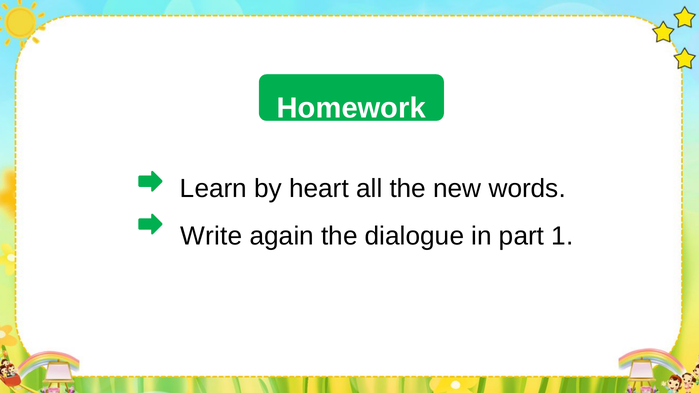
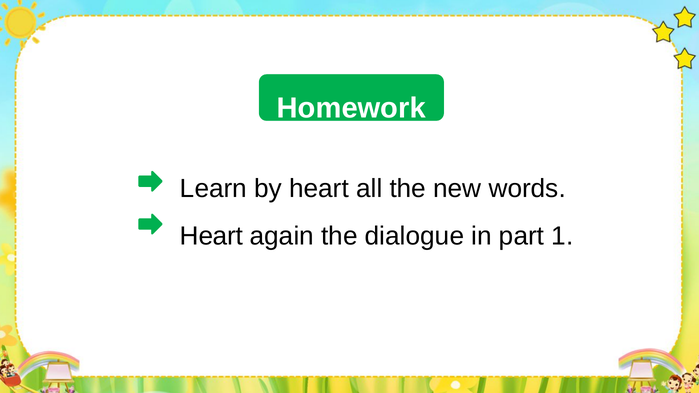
Write: Write -> Heart (211, 236)
